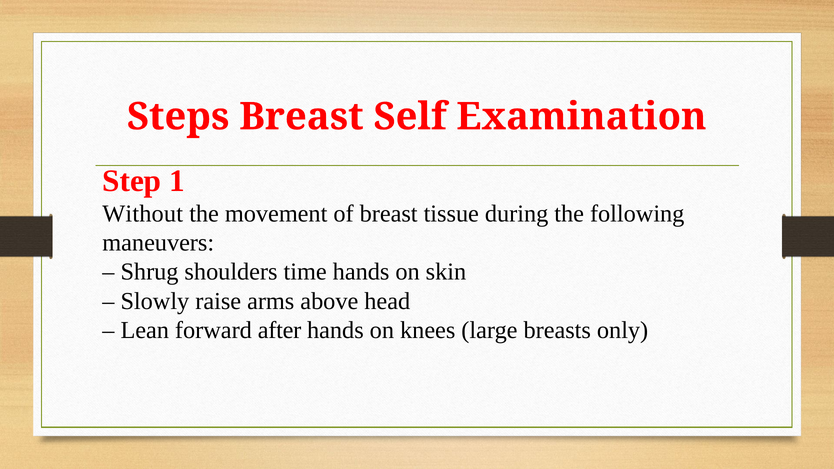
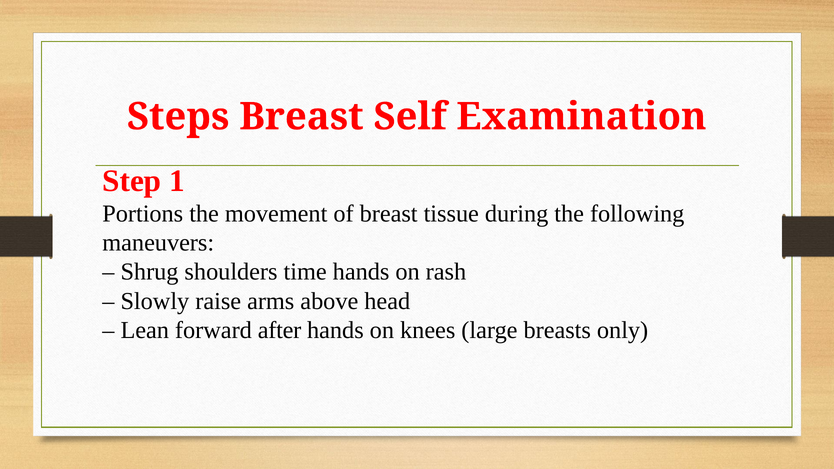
Without: Without -> Portions (143, 214)
skin: skin -> rash (446, 272)
